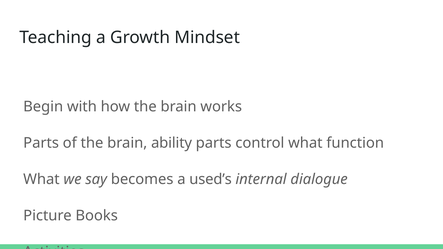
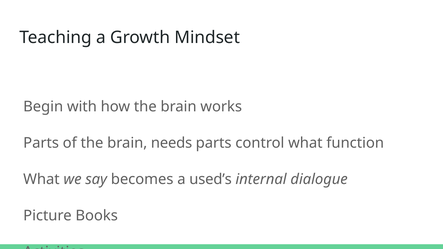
ability: ability -> needs (172, 143)
